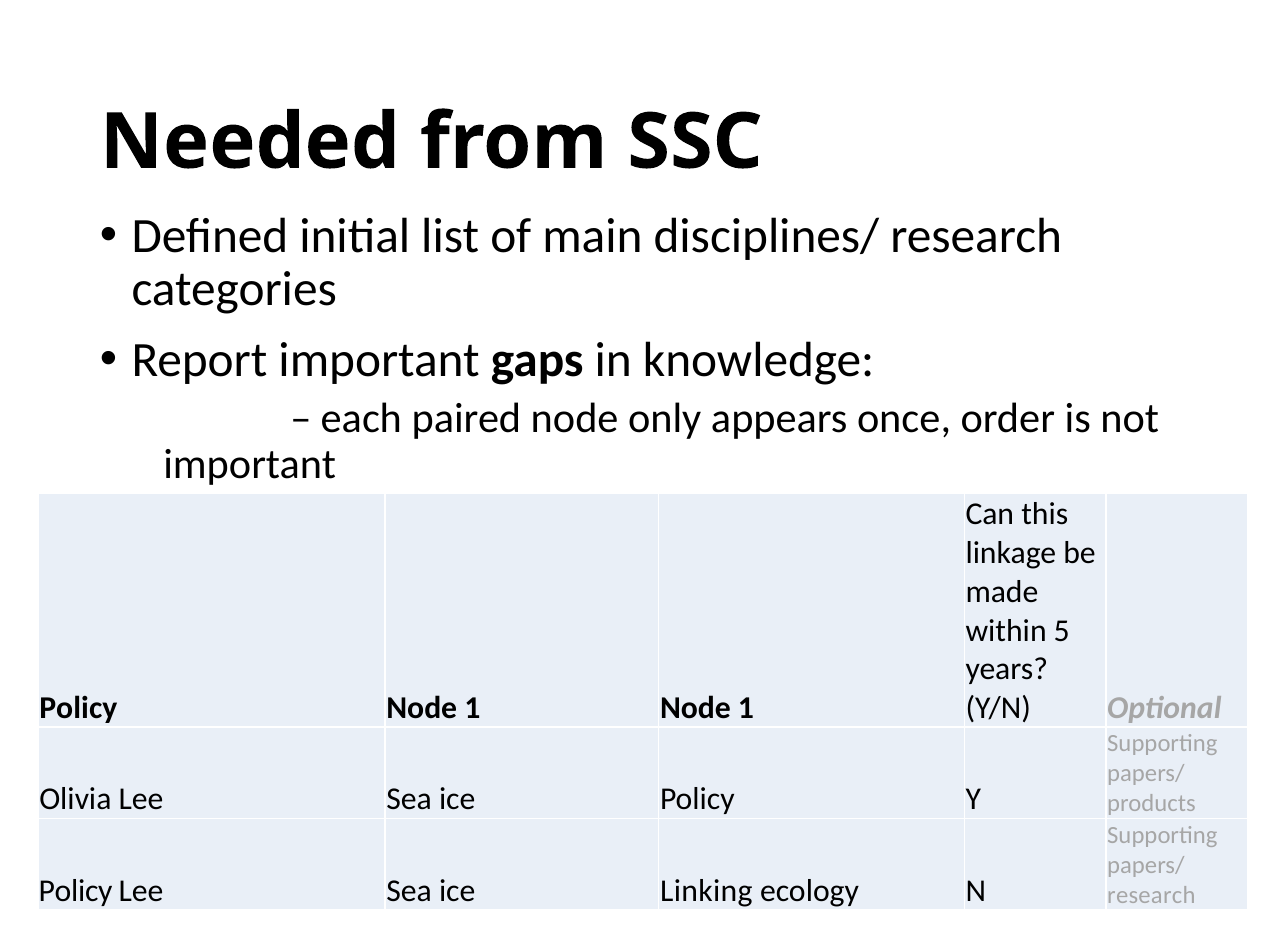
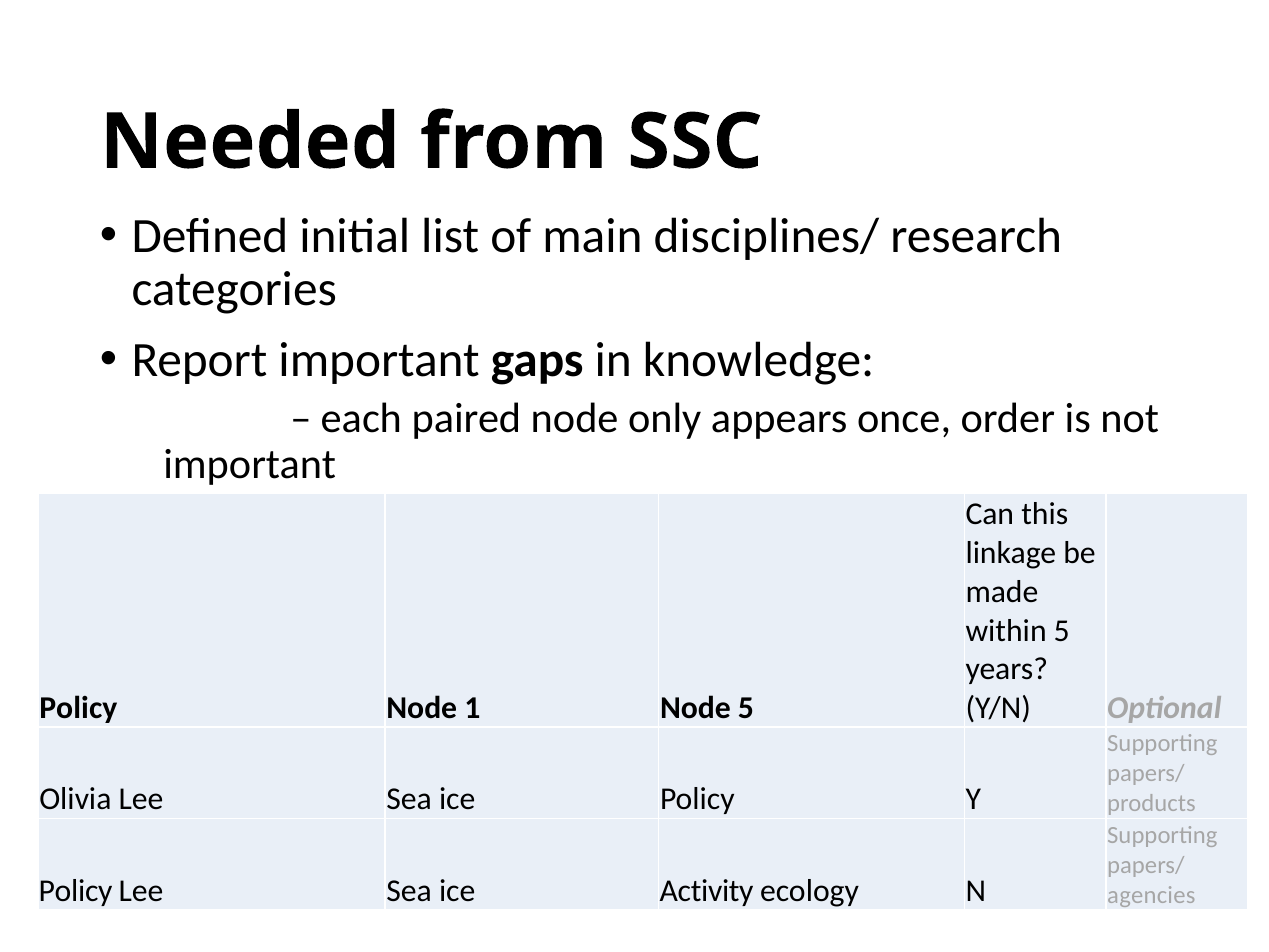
1 Node 1: 1 -> 5 (746, 708)
Linking: Linking -> Activity (707, 891)
research: research -> agencies (1151, 895)
